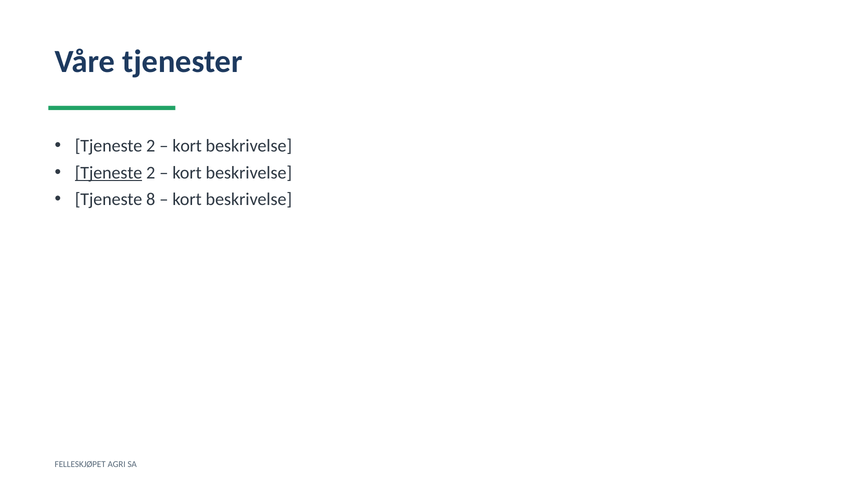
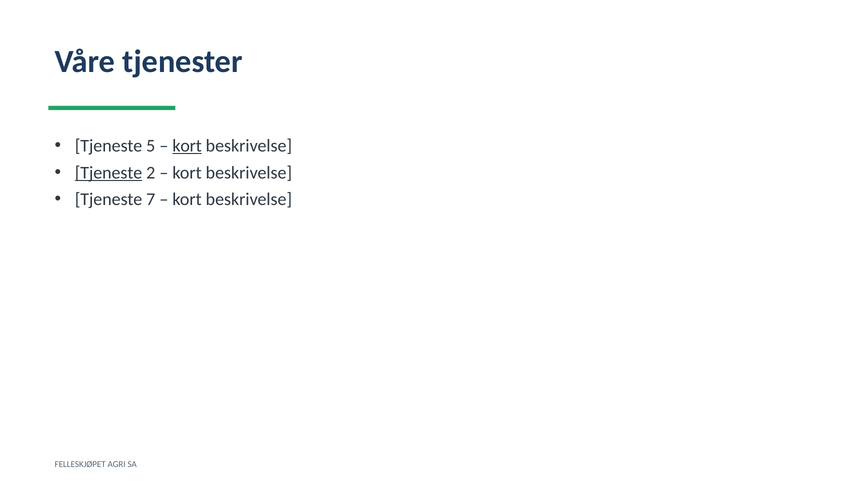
2: 2 -> 5 (151, 146)
kort underline: none -> present (187, 146)
8: 8 -> 7 (151, 199)
